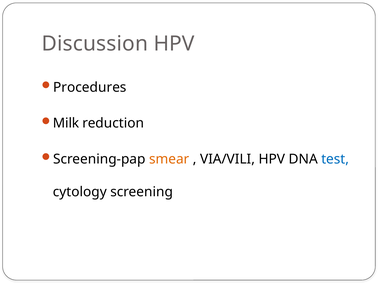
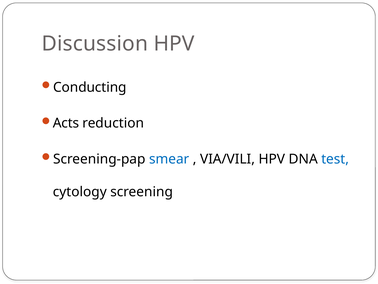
Procedures: Procedures -> Conducting (90, 87)
Milk: Milk -> Acts (66, 123)
smear colour: orange -> blue (169, 159)
